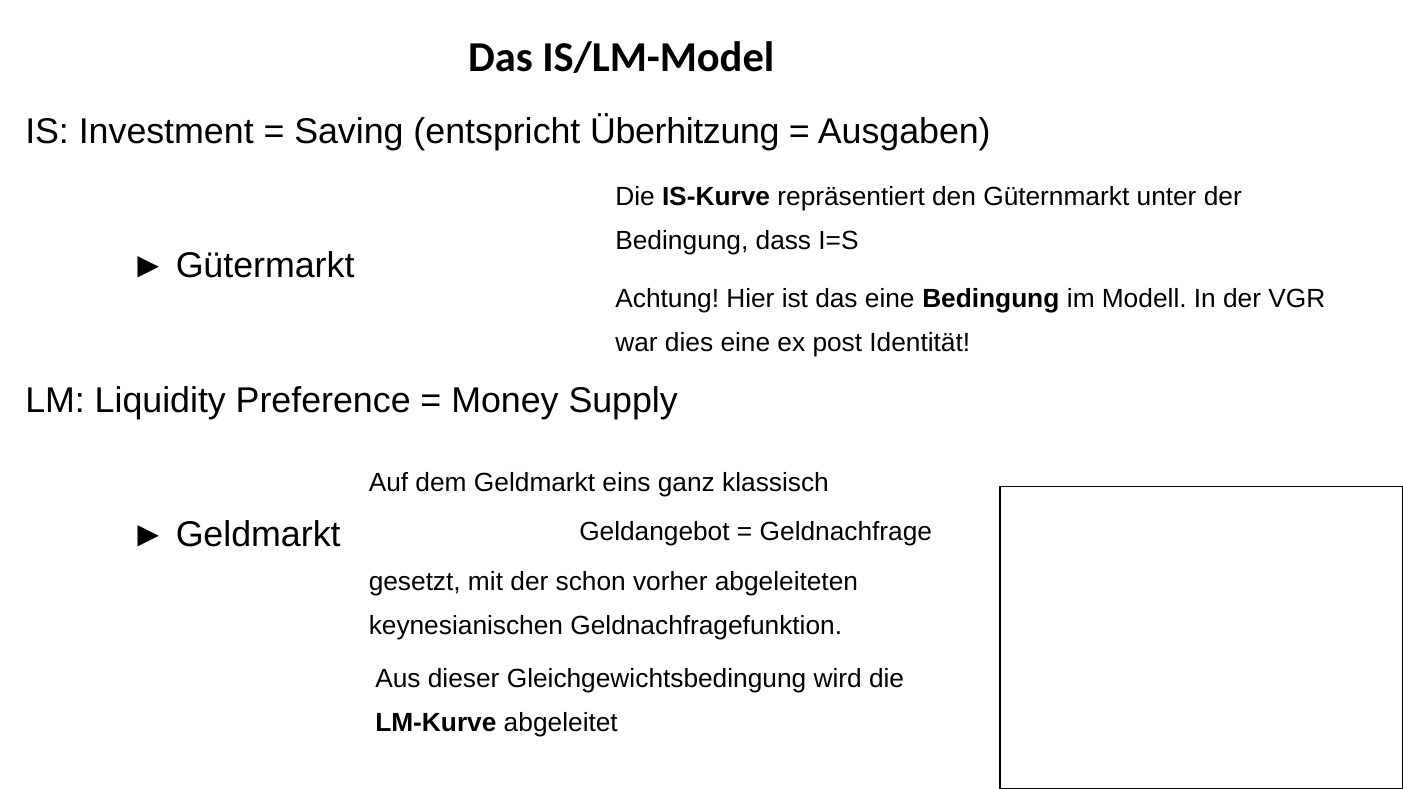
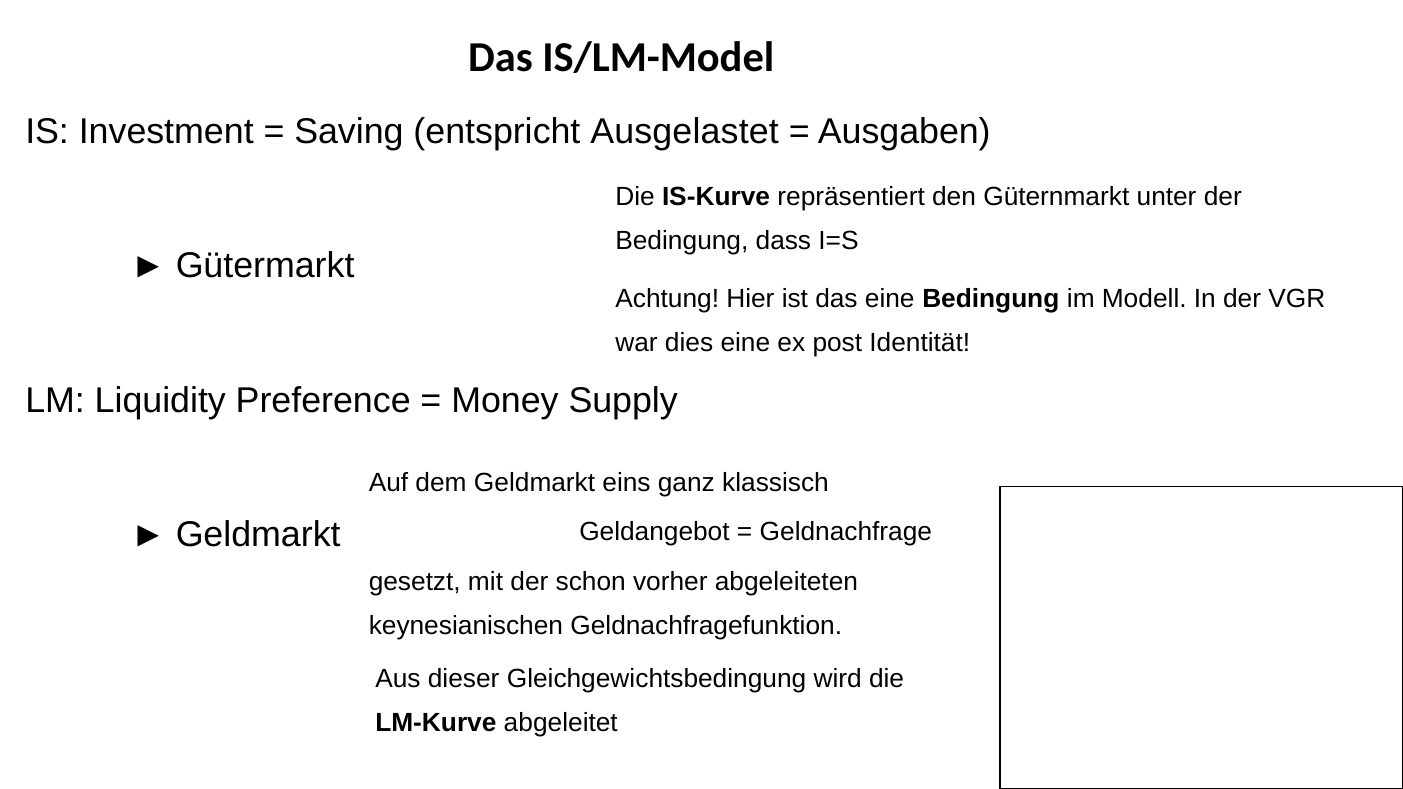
Überhitzung: Überhitzung -> Ausgelastet (685, 132)
